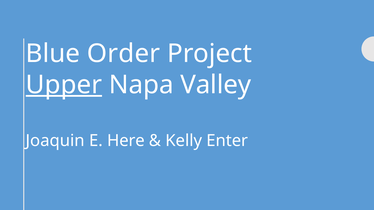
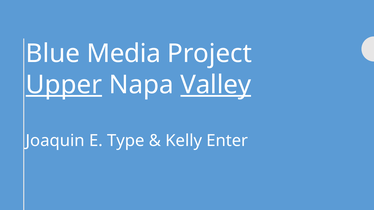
Order: Order -> Media (124, 54)
Valley underline: none -> present (216, 85)
Here: Here -> Type (126, 141)
